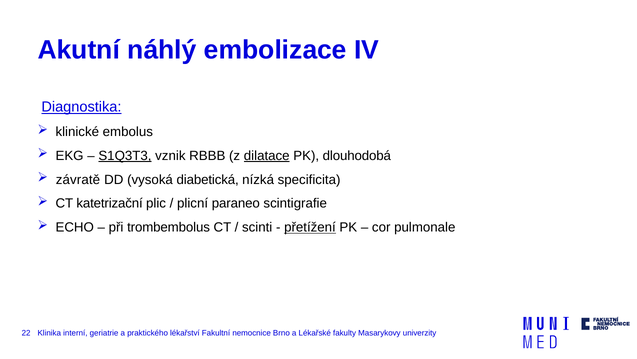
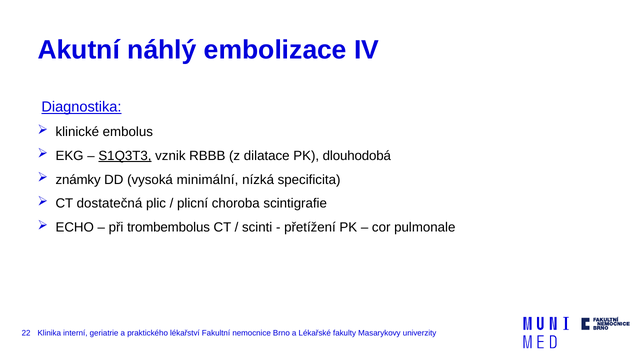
dilatace underline: present -> none (267, 155)
závratě: závratě -> známky (78, 179)
diabetická: diabetická -> minimální (208, 179)
katetrizační: katetrizační -> dostatečná (109, 203)
paraneo: paraneo -> choroba (236, 203)
přetížení underline: present -> none (310, 227)
